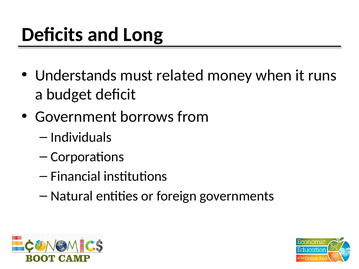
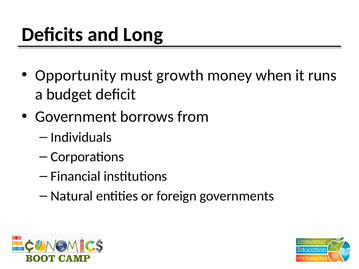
Understands: Understands -> Opportunity (76, 75)
related: related -> growth (180, 75)
